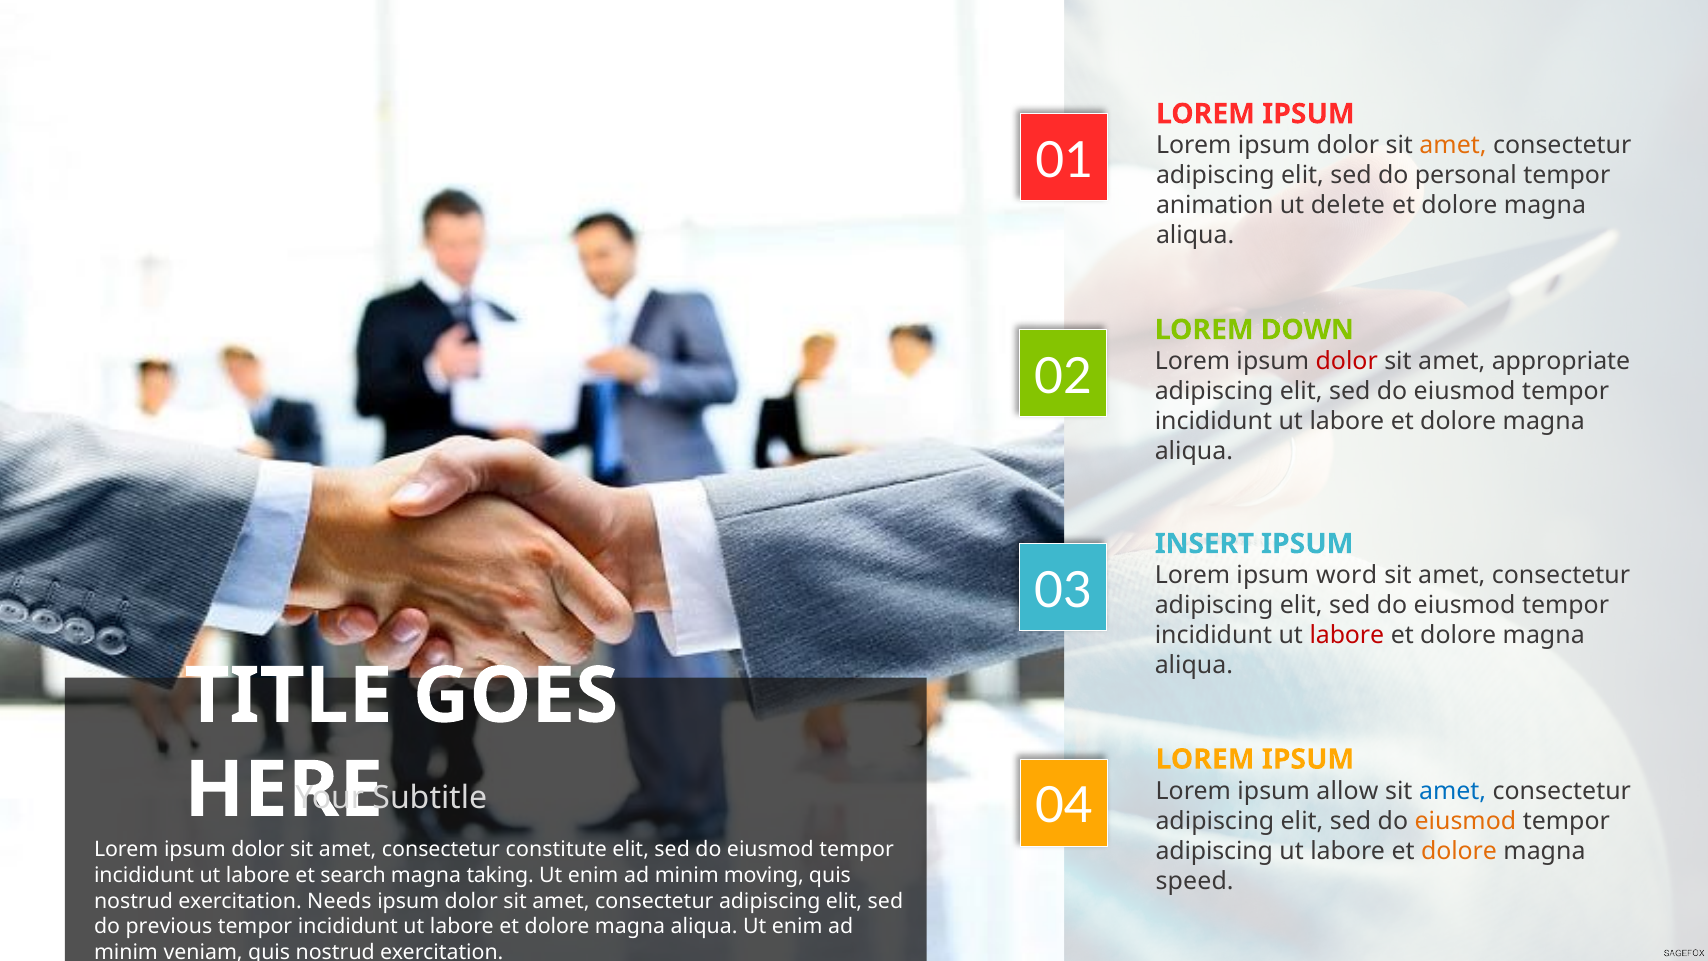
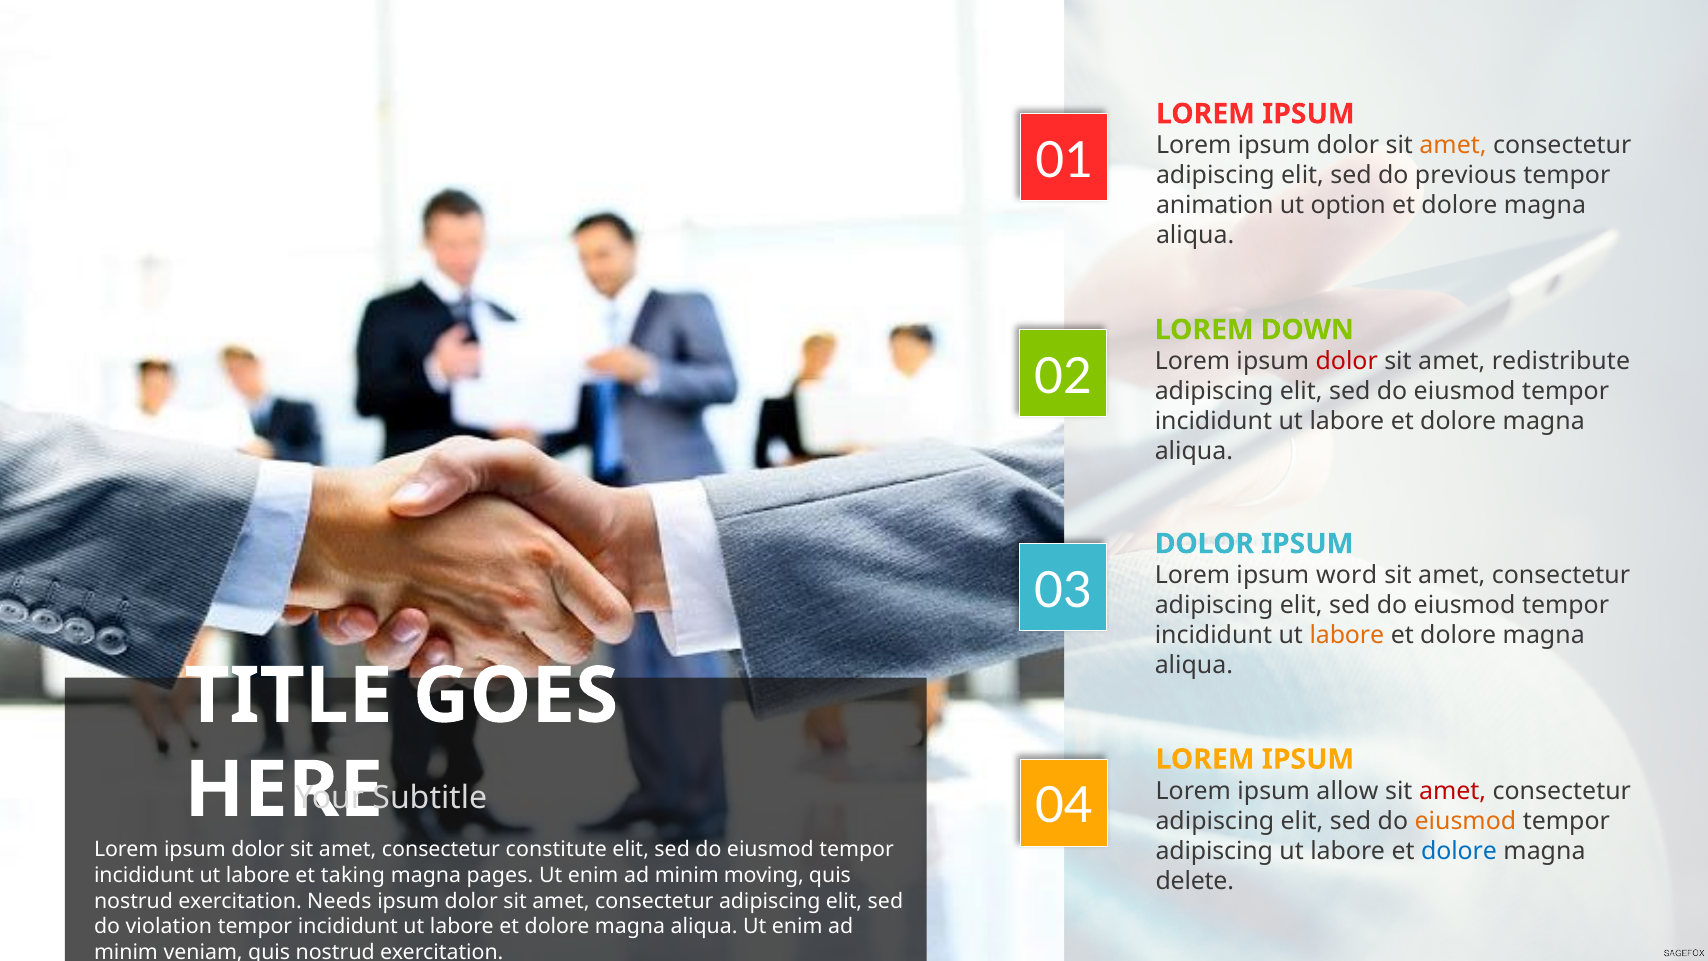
personal: personal -> previous (1466, 176)
delete: delete -> option (1348, 205)
appropriate: appropriate -> redistribute (1561, 361)
INSERT: INSERT -> DOLOR (1204, 544)
labore colour: red -> orange (1347, 635)
amet colour: blue -> red (1453, 791)
dolore colour: orange -> blue (1459, 851)
search: search -> taking (353, 875)
taking: taking -> pages (500, 875)
speed: speed -> delete (1195, 881)
previous: previous -> violation (169, 927)
